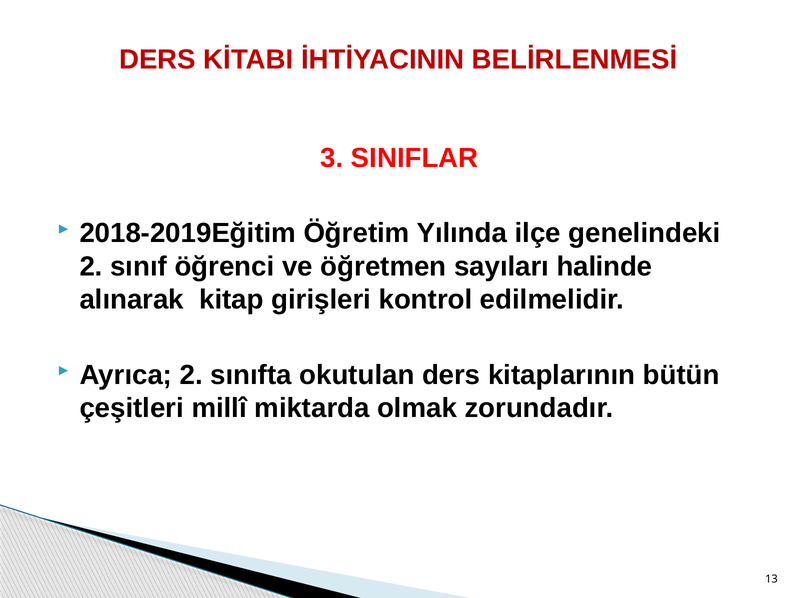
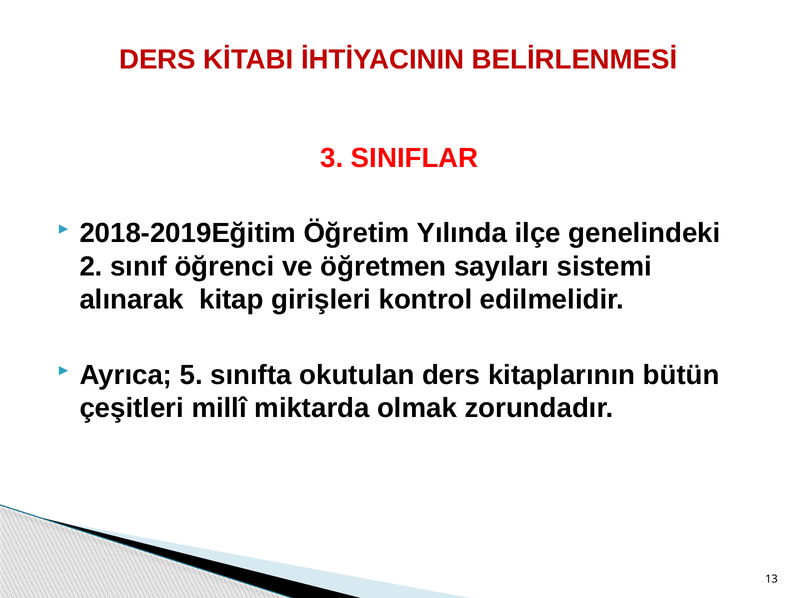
halinde: halinde -> sistemi (604, 266)
Ayrıca 2: 2 -> 5 (191, 375)
